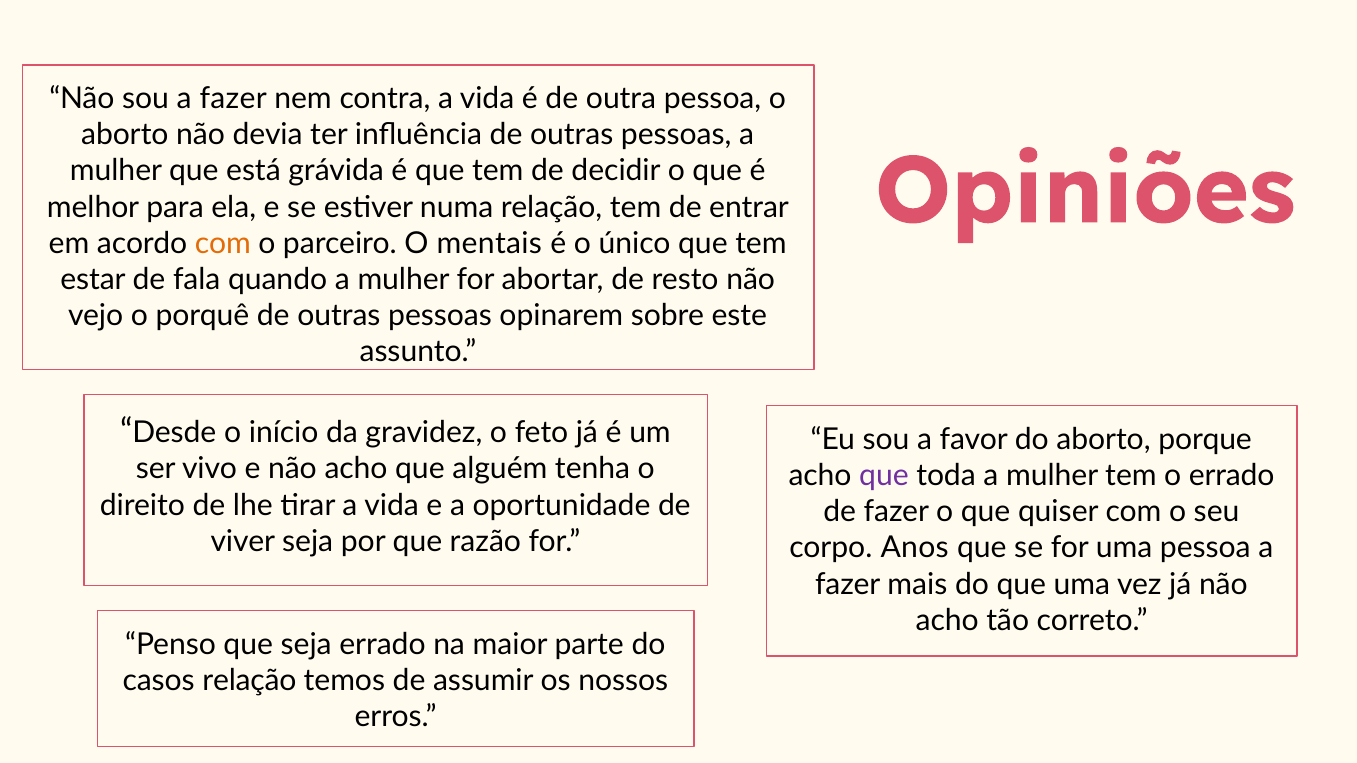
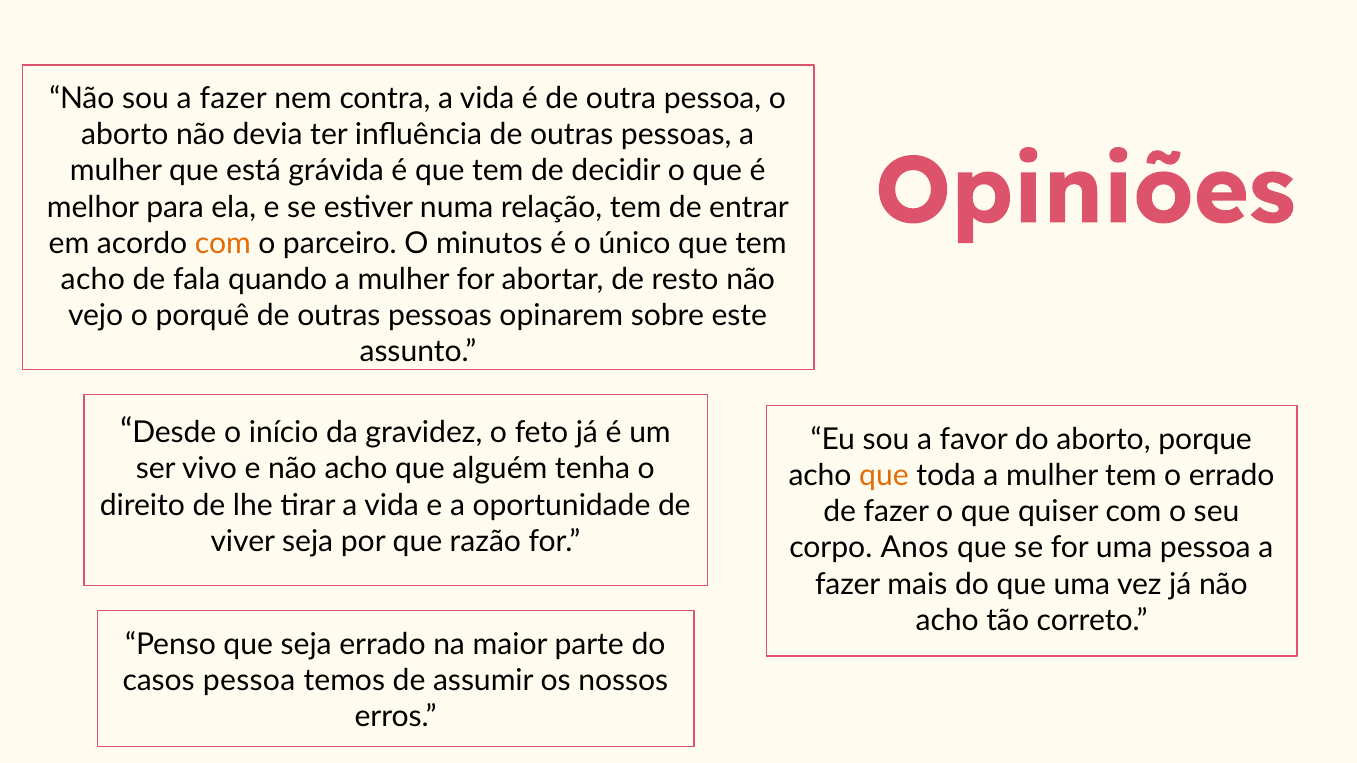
mentais: mentais -> minutos (489, 243)
estar: estar -> acho (93, 280)
que colour: purple -> orange (884, 476)
casos relação: relação -> pessoa (249, 681)
